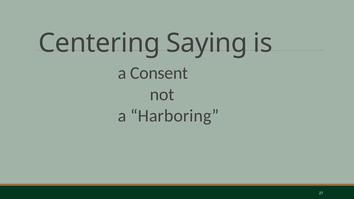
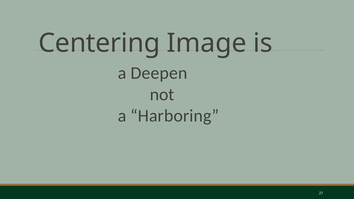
Saying: Saying -> Image (207, 43)
Consent: Consent -> Deepen (159, 73)
